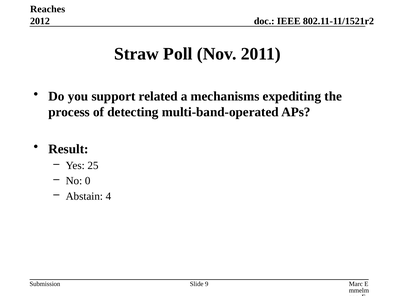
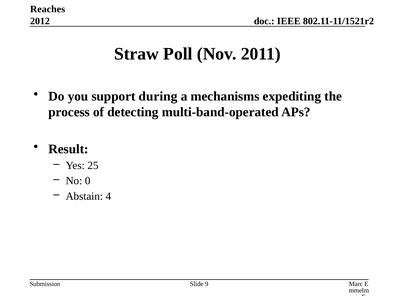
related: related -> during (158, 96)
